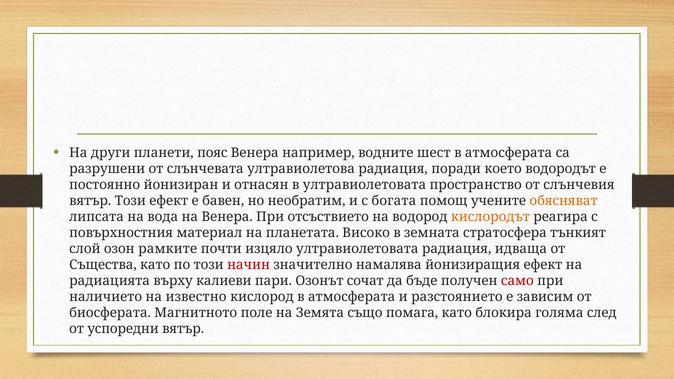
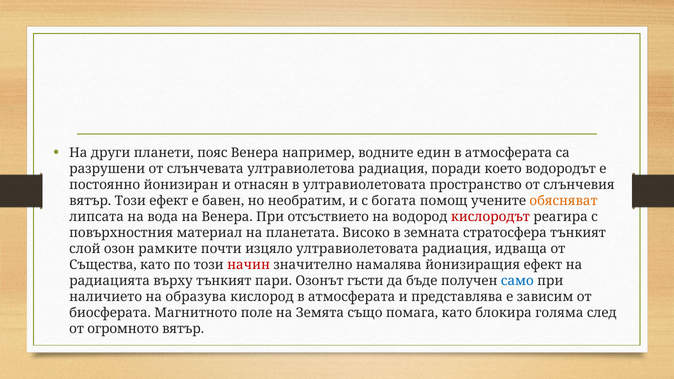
шест: шест -> един (434, 153)
кислородът colour: orange -> red (490, 217)
върху калиеви: калиеви -> тънкият (224, 281)
сочат: сочат -> гъсти (365, 281)
само colour: red -> blue (517, 281)
известно: известно -> образува (196, 297)
разстоянието: разстоянието -> представлява (457, 297)
успоредни: успоредни -> огромното (123, 329)
